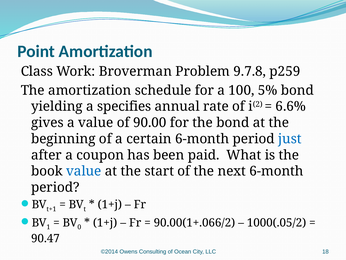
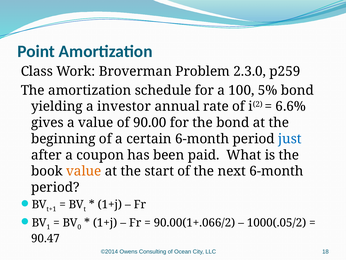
9.7.8: 9.7.8 -> 2.3.0 (250, 71)
specifies: specifies -> investor (124, 106)
value colour: blue -> orange (84, 171)
